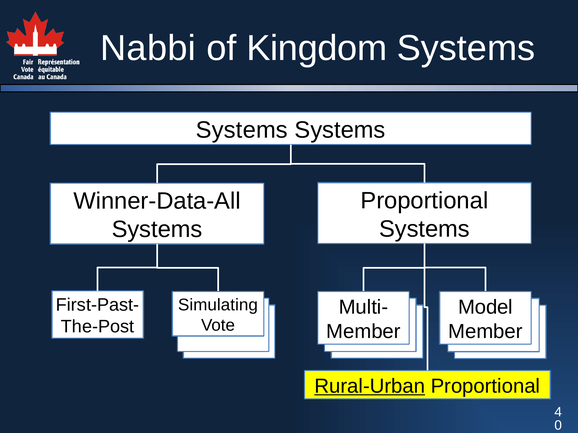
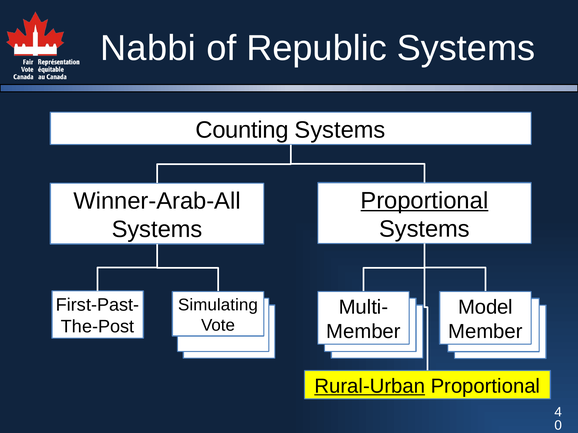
Kingdom: Kingdom -> Republic (317, 48)
Systems: Systems -> Counting (242, 130)
Proportional underline: none -> present (424, 201)
Winner-Data-All: Winner-Data-All -> Winner-Arab-All (157, 201)
